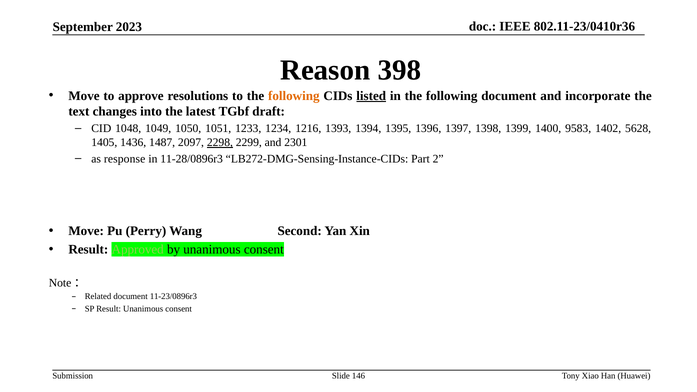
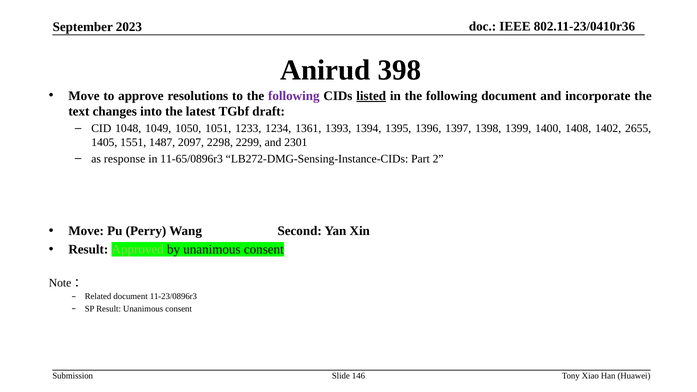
Reason: Reason -> Anirud (325, 70)
following colour: orange -> purple (294, 96)
1216: 1216 -> 1361 (308, 129)
9583: 9583 -> 1408 (578, 129)
5628: 5628 -> 2655 (638, 129)
1436: 1436 -> 1551 (133, 143)
2298 underline: present -> none (220, 143)
11-28/0896r3: 11-28/0896r3 -> 11-65/0896r3 (192, 159)
